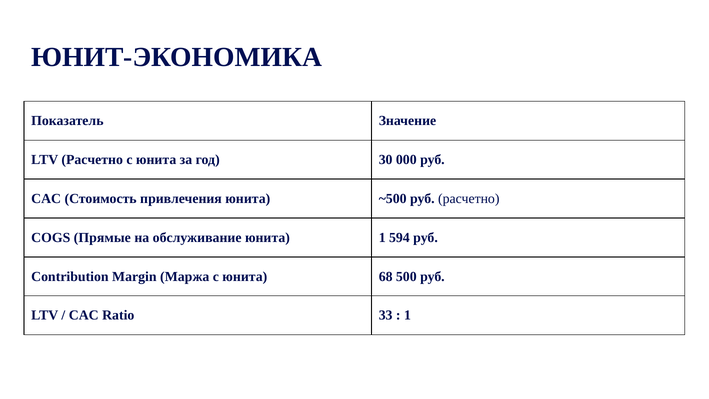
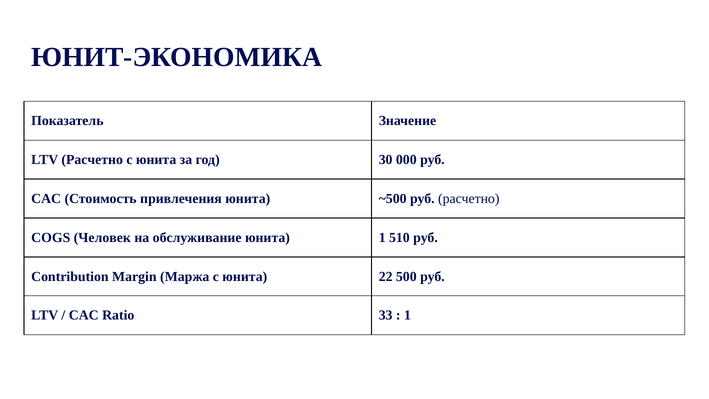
Прямые: Прямые -> Человек (102, 237)
594: 594 -> 510 (399, 237)
68: 68 -> 22 (386, 276)
